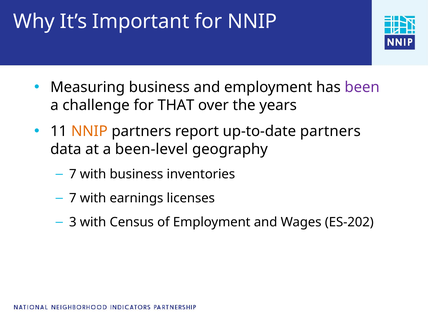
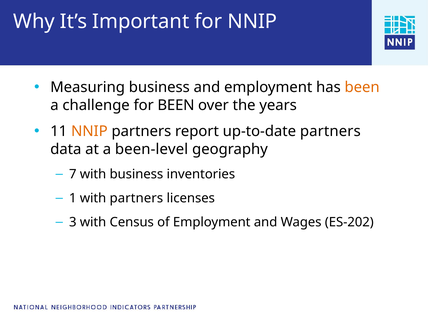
been colour: purple -> orange (362, 87)
for THAT: THAT -> BEEN (176, 105)
7: 7 -> 1 (73, 198)
with earnings: earnings -> partners (136, 198)
